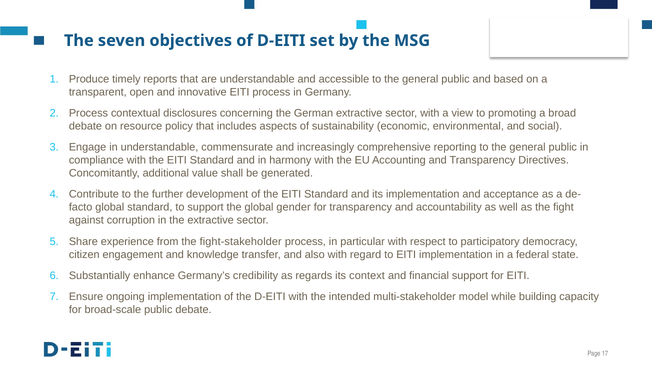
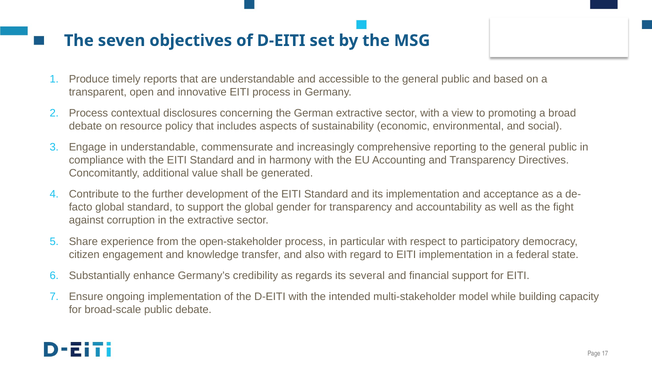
fight-stakeholder: fight-stakeholder -> open-stakeholder (241, 242)
context: context -> several (367, 276)
